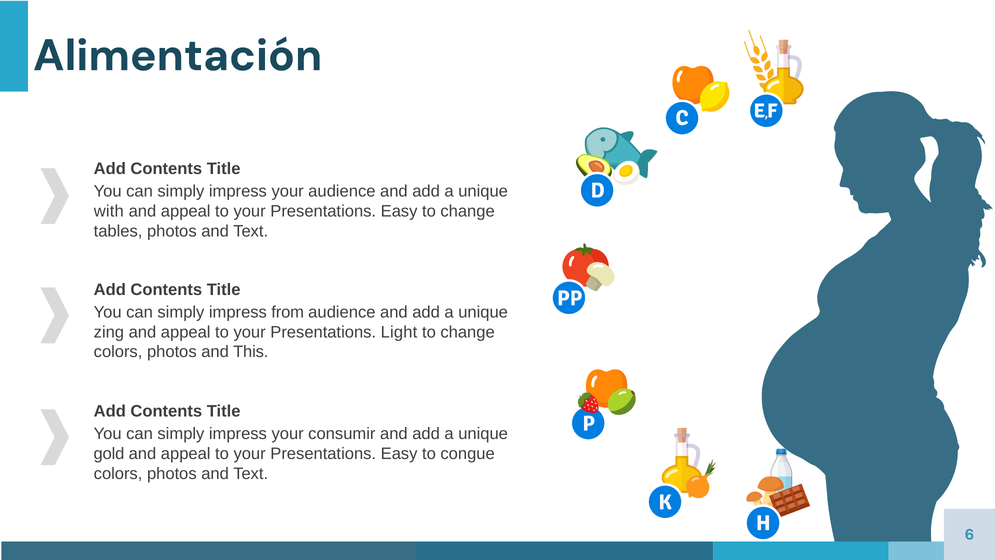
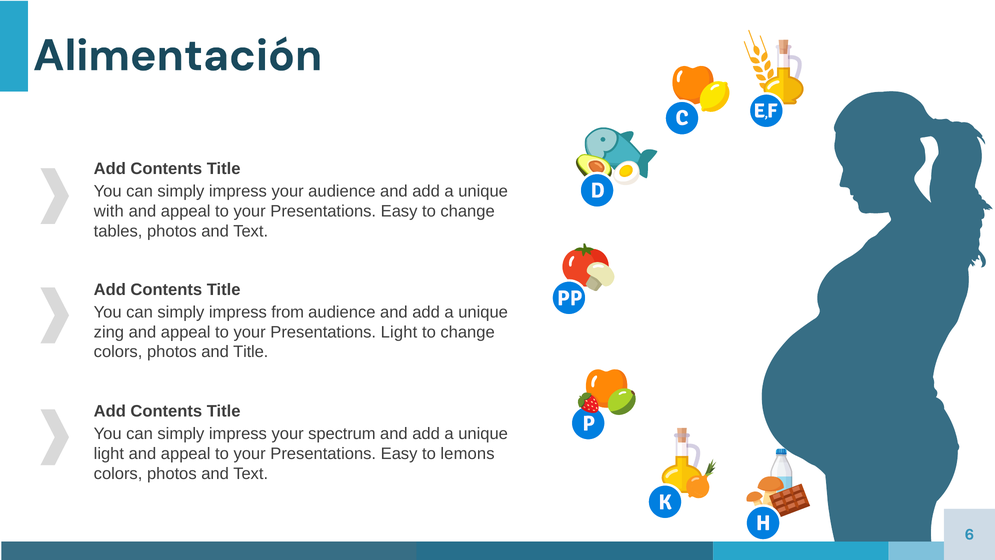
and This: This -> Title (251, 352)
consumir: consumir -> spectrum (342, 434)
gold: gold -> light (109, 454)
congue: congue -> lemons (468, 454)
